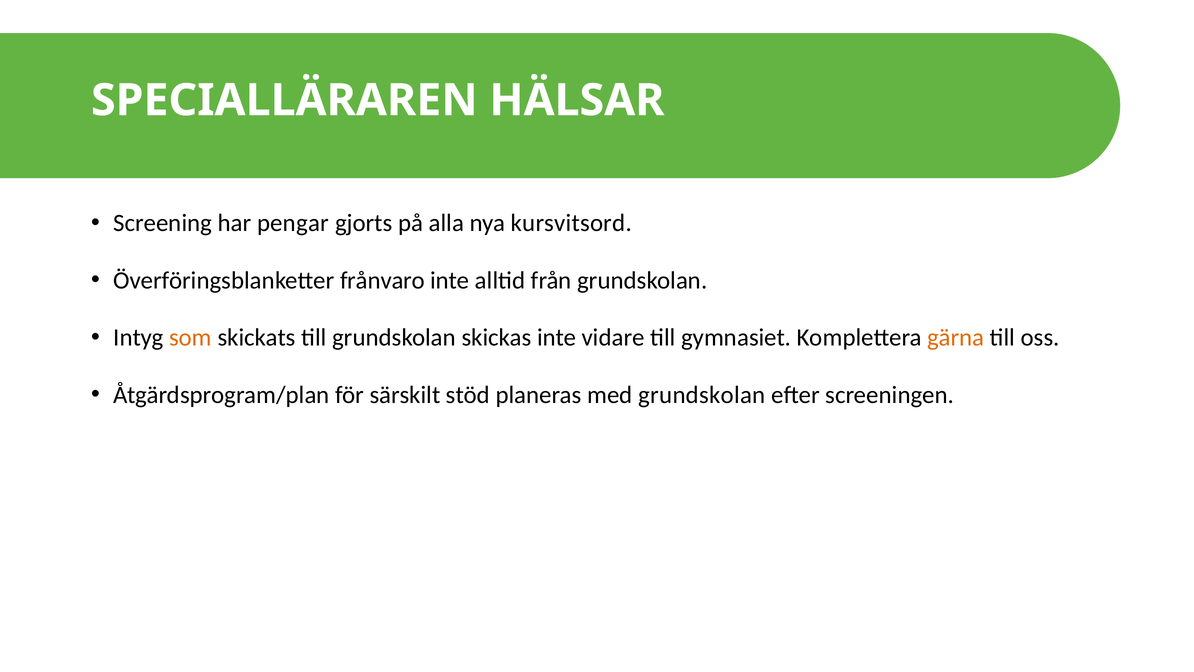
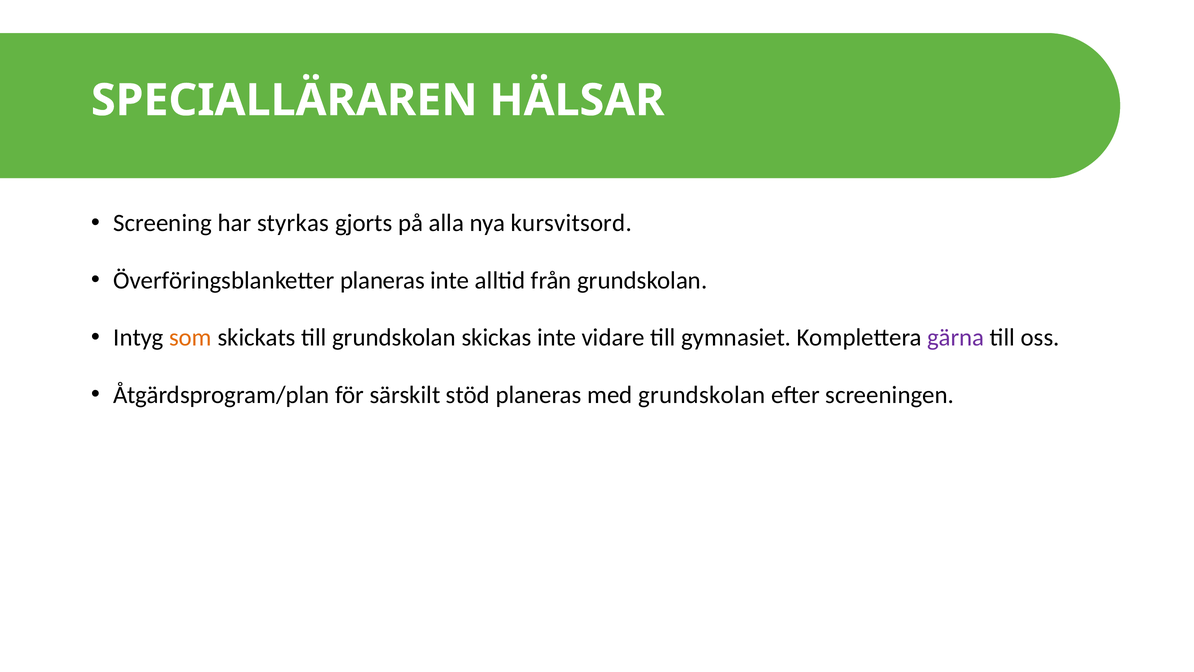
pengar: pengar -> styrkas (293, 223)
Överföringsblanketter frånvaro: frånvaro -> planeras (382, 280)
gärna colour: orange -> purple (956, 338)
